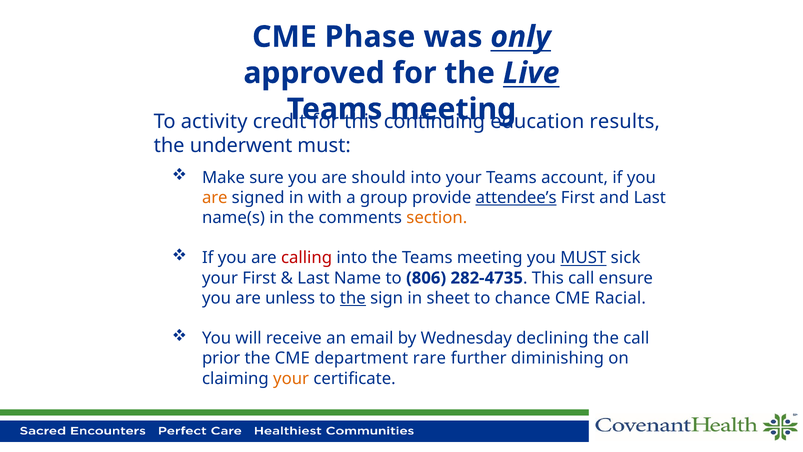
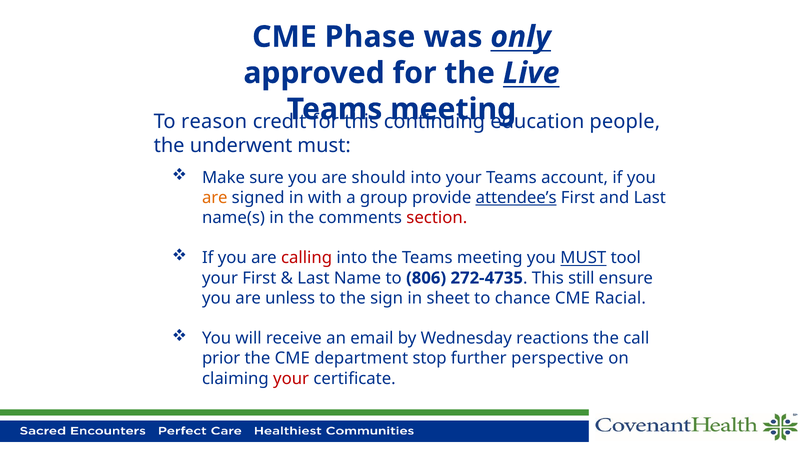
activity: activity -> reason (214, 121)
results: results -> people (625, 121)
section colour: orange -> red (437, 218)
sick: sick -> tool (626, 258)
282-4735: 282-4735 -> 272-4735 (487, 278)
This call: call -> still (581, 278)
the underline: present -> none (353, 298)
declining: declining -> reactions (552, 338)
rare: rare -> stop (430, 358)
diminishing: diminishing -> perspective (557, 358)
your colour: orange -> red (291, 378)
